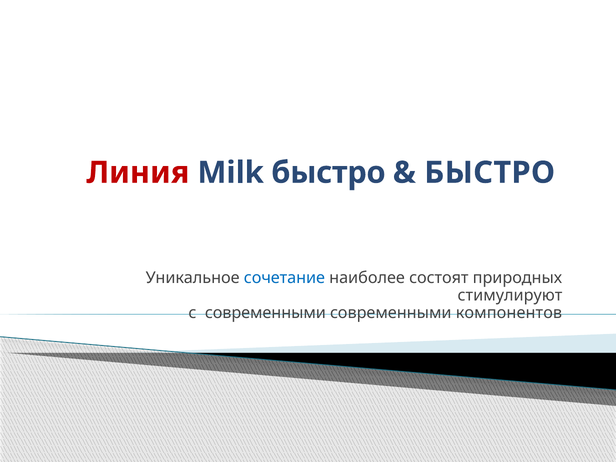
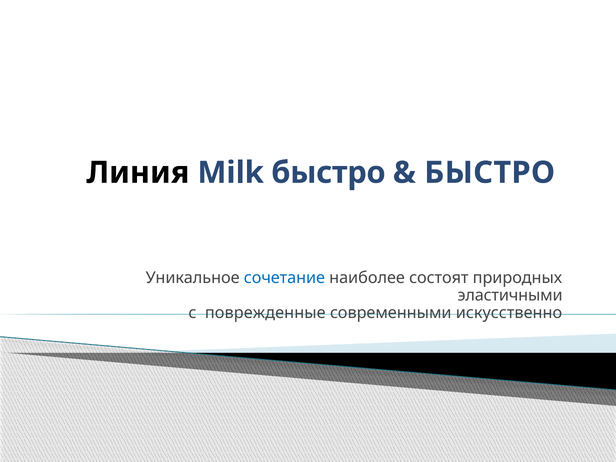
Линия colour: red -> black (138, 173)
стимулируют: стимулируют -> эластичными (510, 295)
с современными: современными -> поврежденные (265, 313)
компонентов: компонентов -> искусственно (509, 313)
